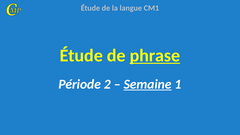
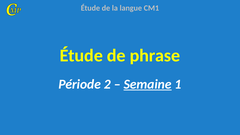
phrase underline: present -> none (155, 56)
